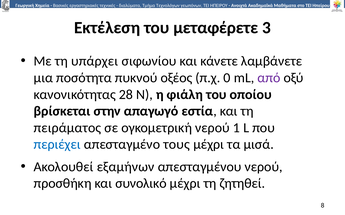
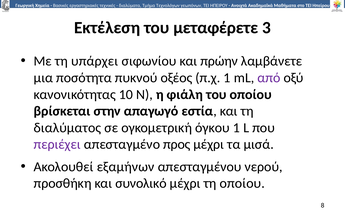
κάνετε: κάνετε -> πρώην (219, 61)
π.χ 0: 0 -> 1 (227, 78)
28: 28 -> 10 (126, 95)
πειράματος: πειράματος -> διαλύματος (67, 128)
ογκομετρική νερού: νερού -> όγκου (212, 128)
περιέχει colour: blue -> purple (57, 145)
τους: τους -> προς (177, 145)
τη ζητηθεί: ζητηθεί -> οποίου (242, 184)
